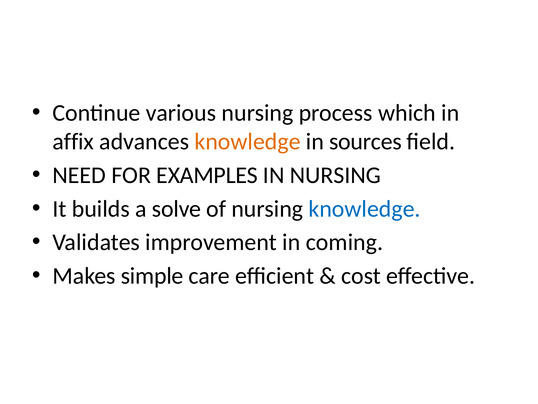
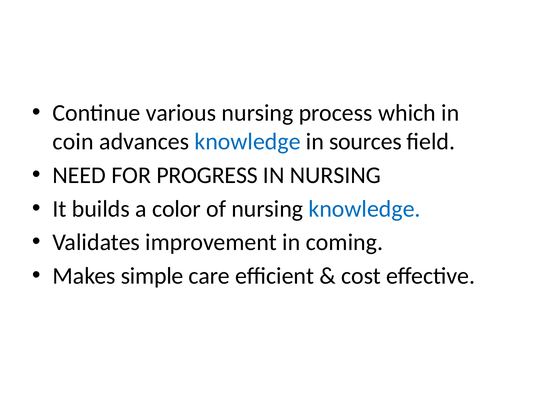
affix: affix -> coin (73, 142)
knowledge colour: orange -> blue (248, 142)
EXAMPLES: EXAMPLES -> PROGRESS (207, 175)
solve: solve -> color (176, 209)
